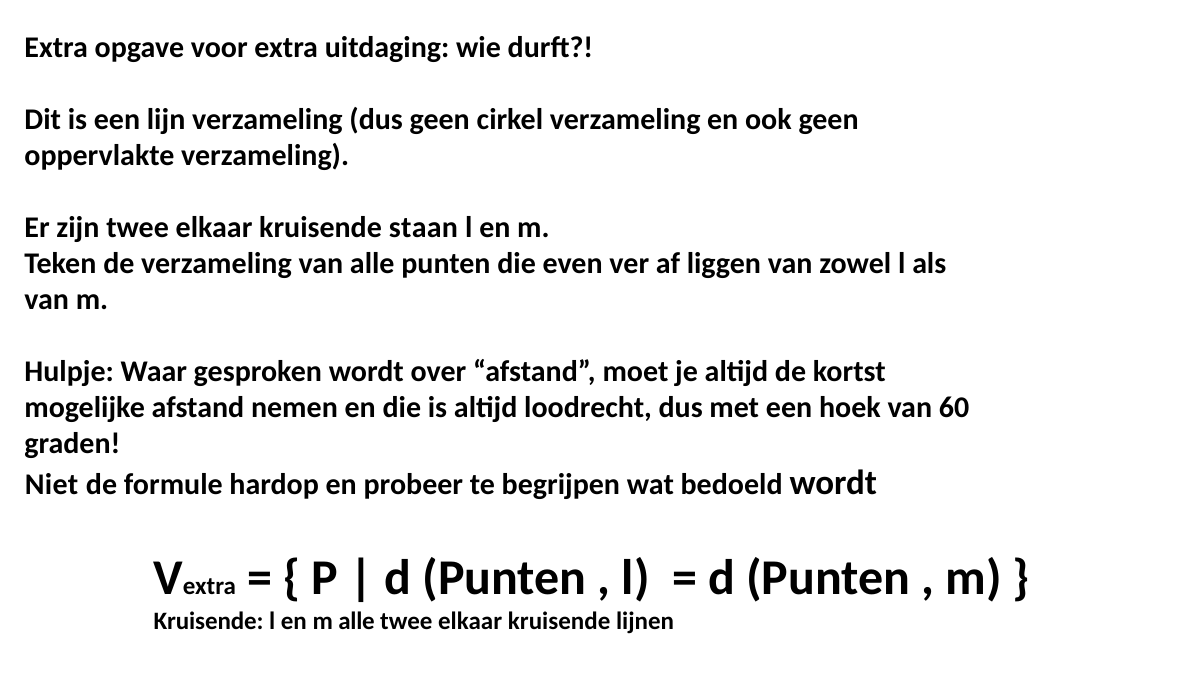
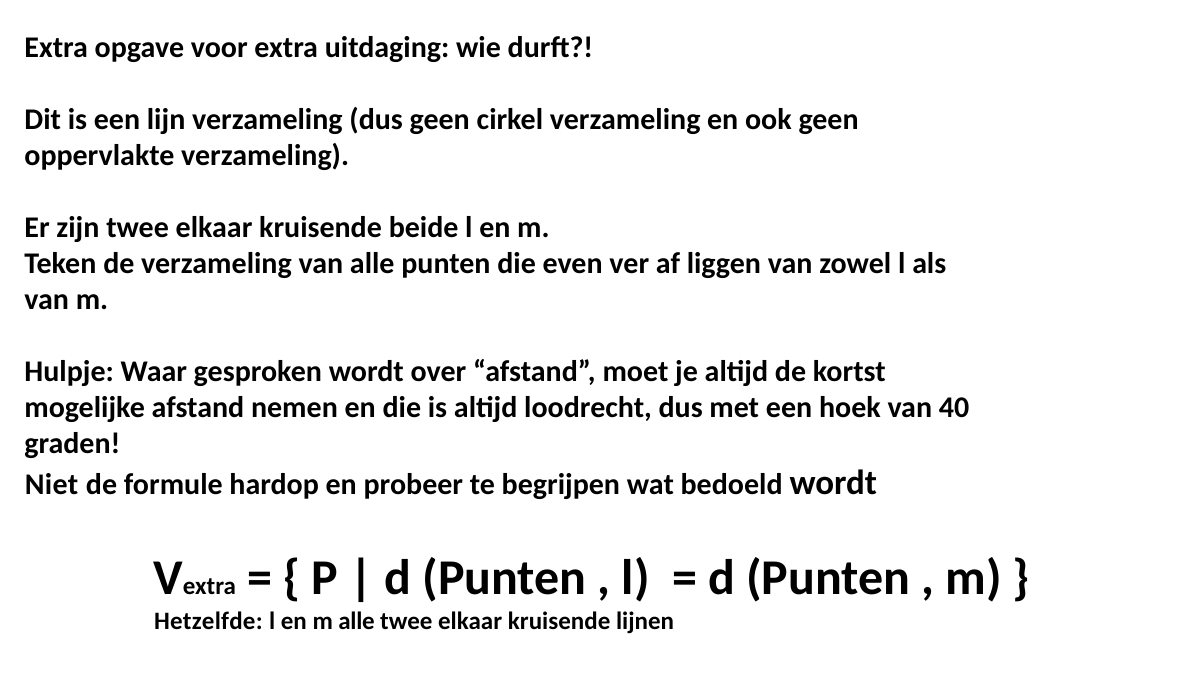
staan: staan -> beide (424, 228)
60: 60 -> 40 (954, 408)
Kruisende: Kruisende -> Hetzelfde (208, 621)
